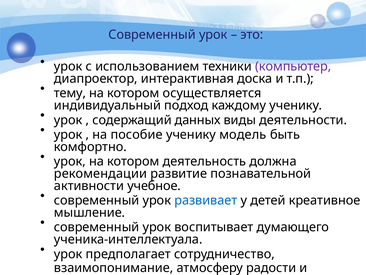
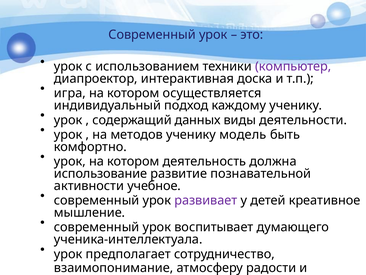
тему: тему -> игра (70, 93)
пособие: пособие -> методов (137, 134)
рекомендации: рекомендации -> использование (101, 173)
развивает colour: blue -> purple (206, 200)
